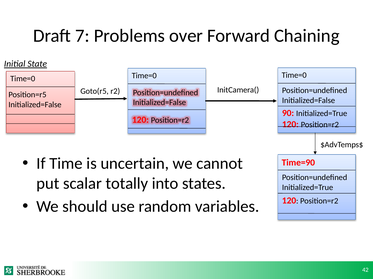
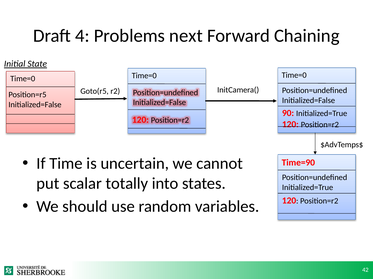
7: 7 -> 4 (82, 36)
over: over -> next (186, 36)
